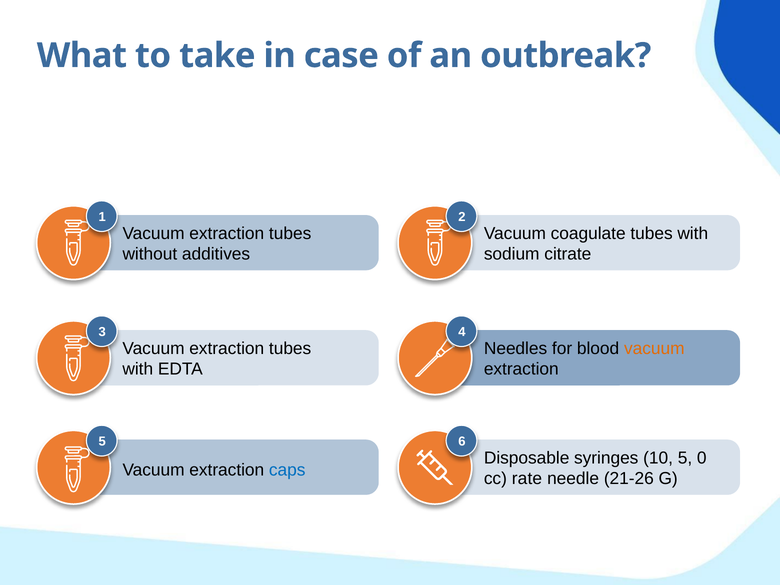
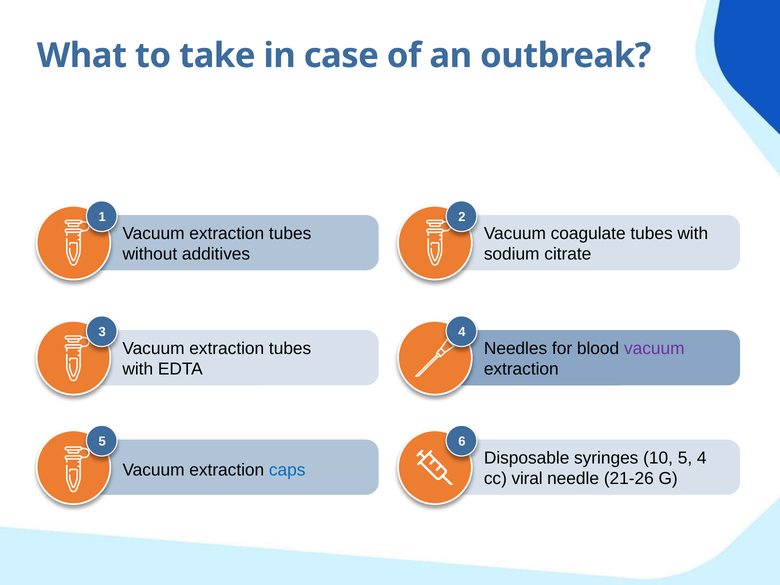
vacuum colour: orange -> purple (654, 348)
5 0: 0 -> 4 (702, 458)
rate: rate -> viral (527, 479)
